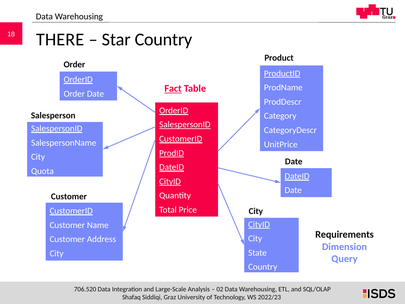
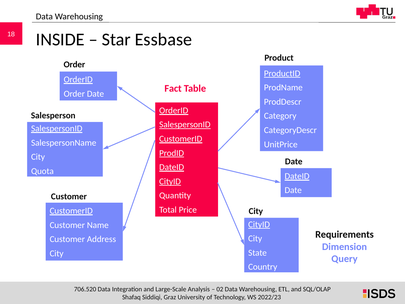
THERE: THERE -> INSIDE (60, 40)
Star Country: Country -> Essbase (163, 40)
Fact underline: present -> none (173, 88)
